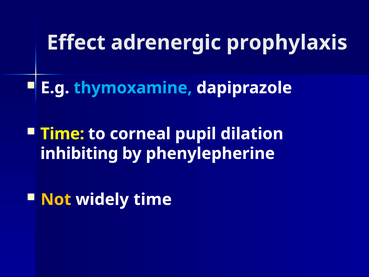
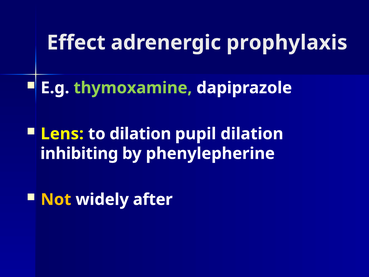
thymoxamine colour: light blue -> light green (133, 88)
Time: Time -> Lens (62, 134)
to corneal: corneal -> dilation (140, 134)
widely time: time -> after (153, 199)
